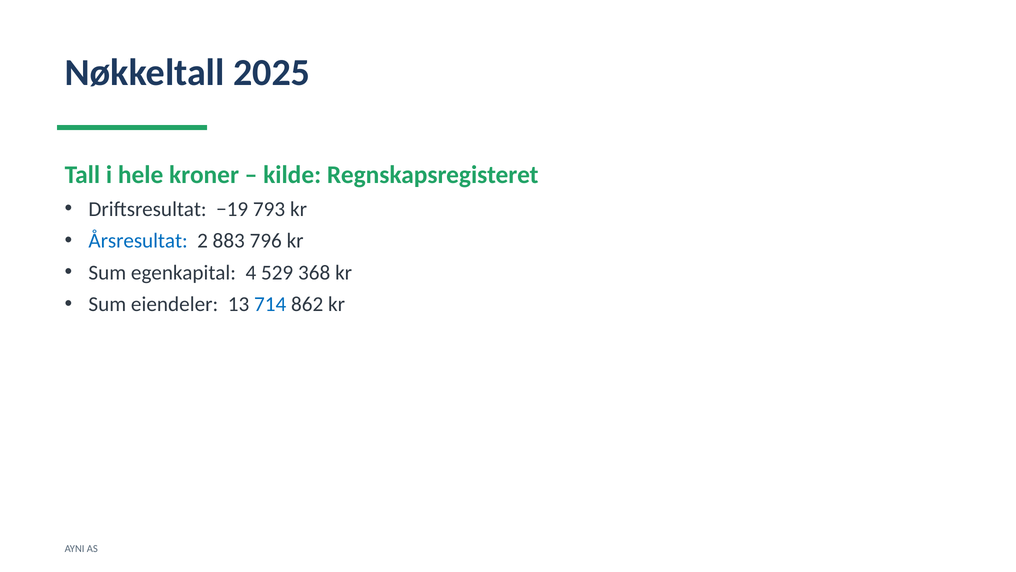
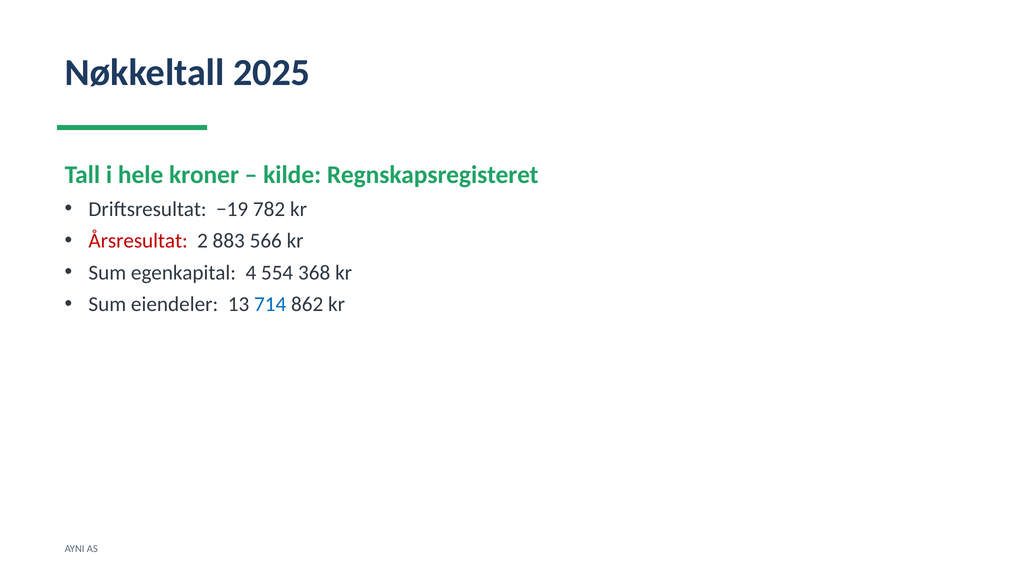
793: 793 -> 782 (269, 209)
Årsresultat colour: blue -> red (138, 241)
796: 796 -> 566 (266, 241)
529: 529 -> 554 (277, 272)
